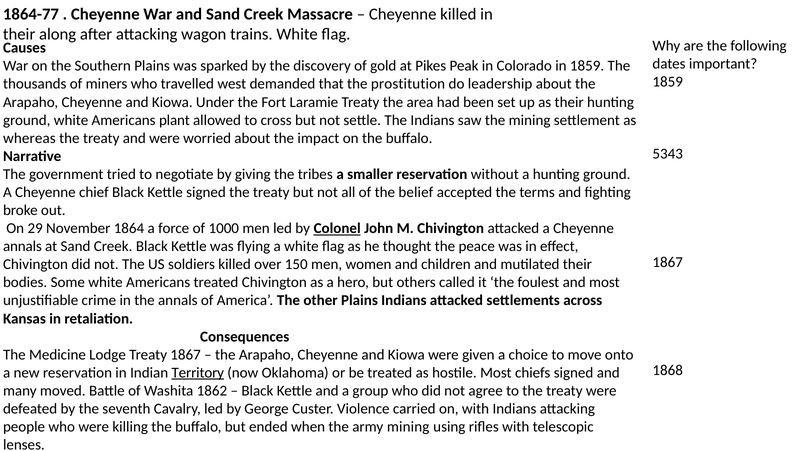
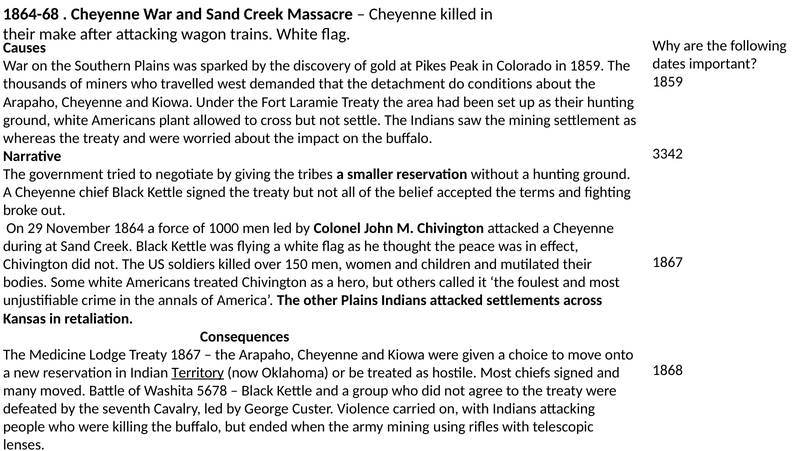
1864-77: 1864-77 -> 1864-68 (31, 14)
along: along -> make (58, 34)
prostitution: prostitution -> detachment (408, 84)
leadership: leadership -> conditions (500, 84)
5343: 5343 -> 3342 (668, 154)
Colonel underline: present -> none (337, 228)
annals: annals -> during (22, 246)
1862: 1862 -> 5678 (212, 391)
